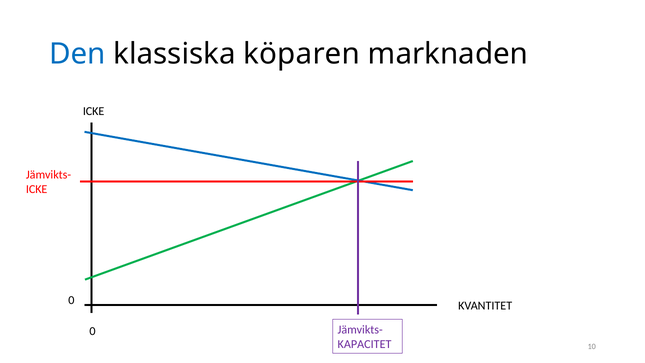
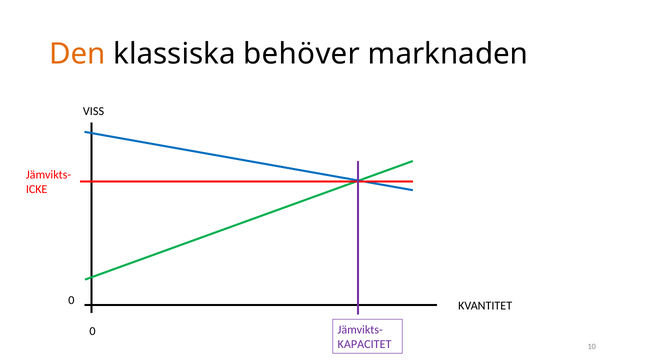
Den colour: blue -> orange (77, 54)
köparen: köparen -> behöver (302, 54)
ICKE: ICKE -> VISS (94, 111)
